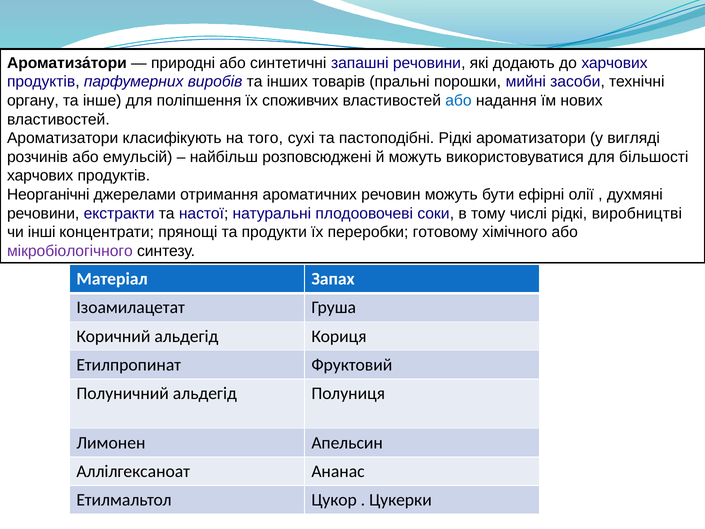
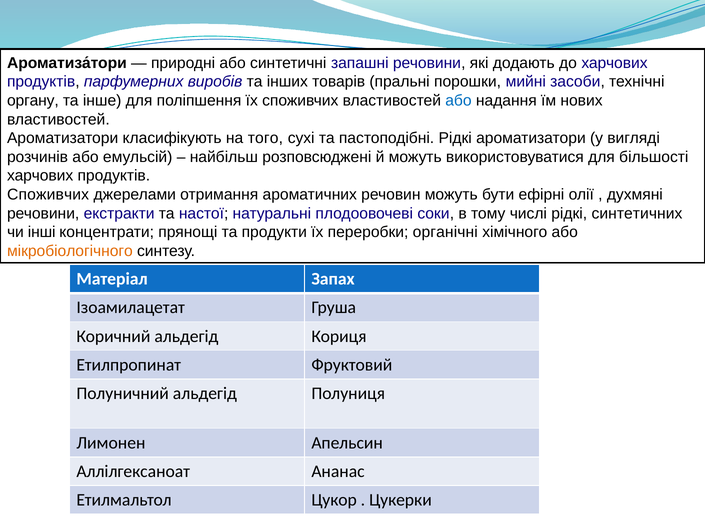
Неорганічні: Неорганічні -> Споживчих (48, 194)
виробництві: виробництві -> синтетичних (637, 213)
готовому: готовому -> органічні (445, 232)
мікробіологічного colour: purple -> orange (70, 251)
